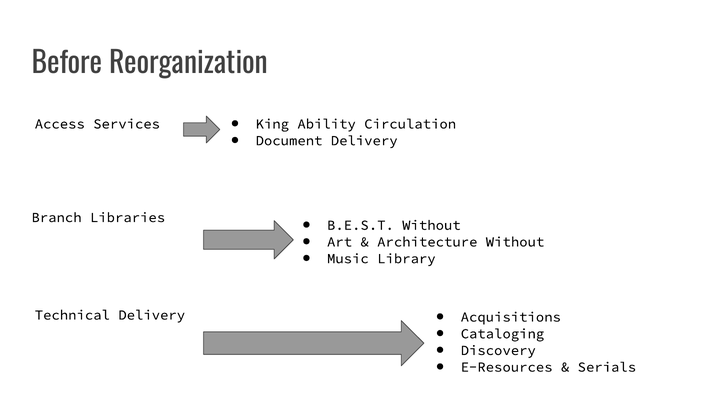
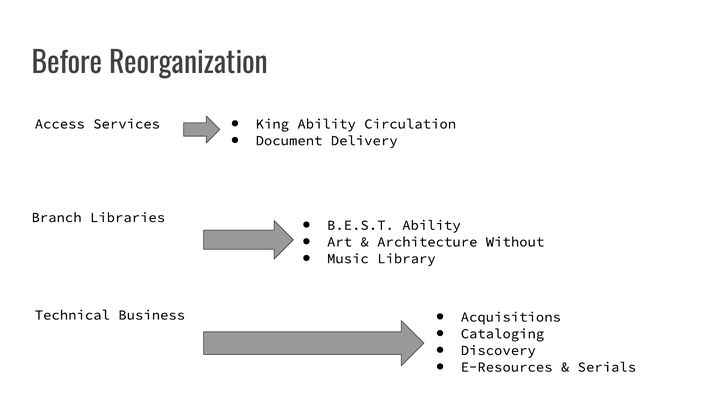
B.E.S.T Without: Without -> Ability (431, 225)
Technical Delivery: Delivery -> Business (152, 315)
